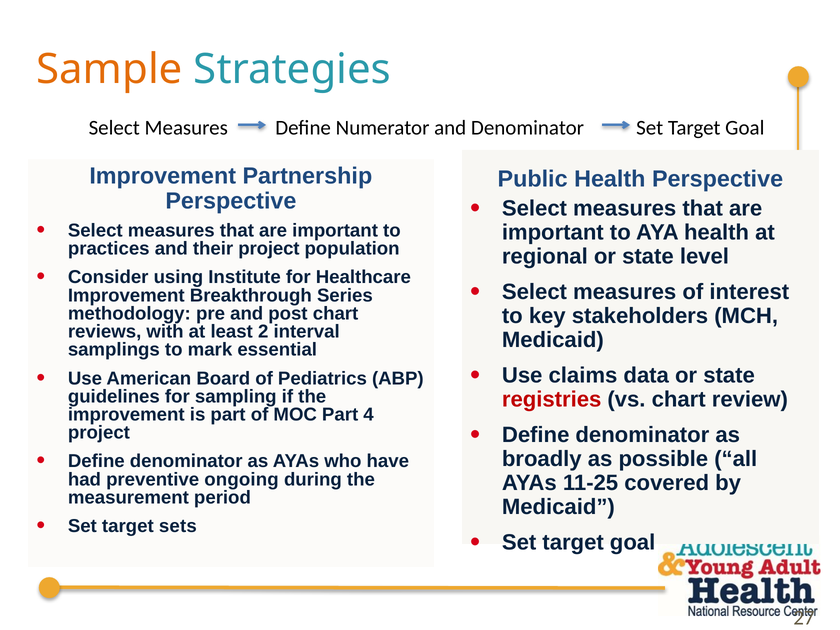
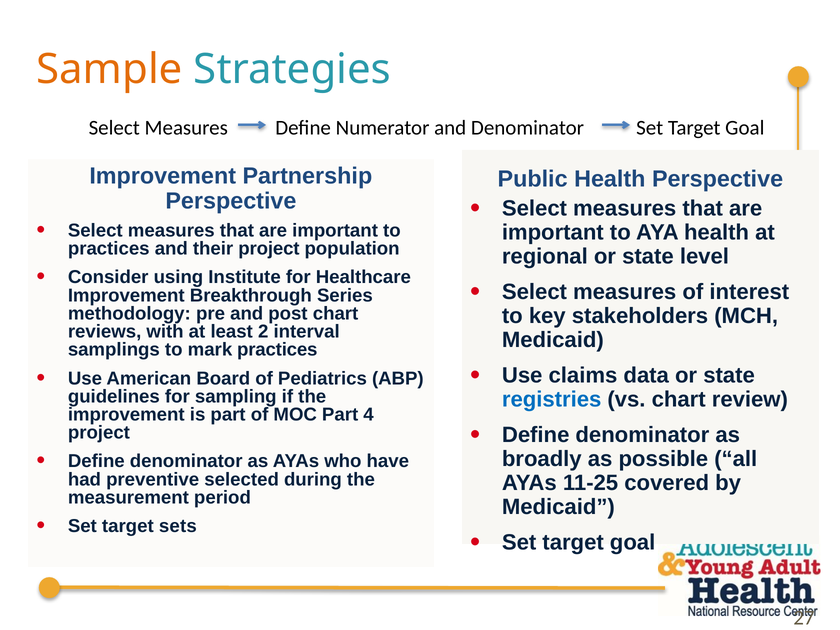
mark essential: essential -> practices (277, 350)
registries colour: red -> blue (552, 399)
ongoing: ongoing -> selected (242, 479)
